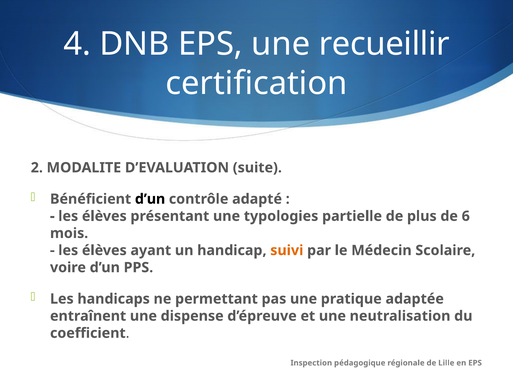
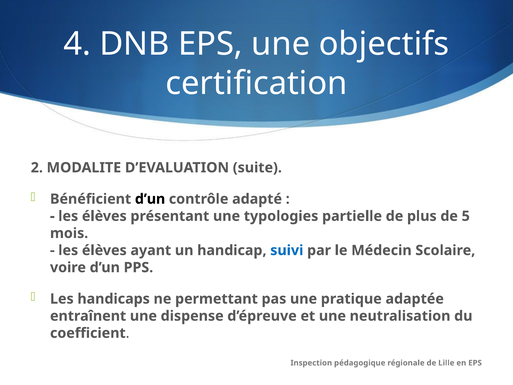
recueillir: recueillir -> objectifs (384, 44)
6: 6 -> 5 (466, 216)
suivi colour: orange -> blue (287, 250)
